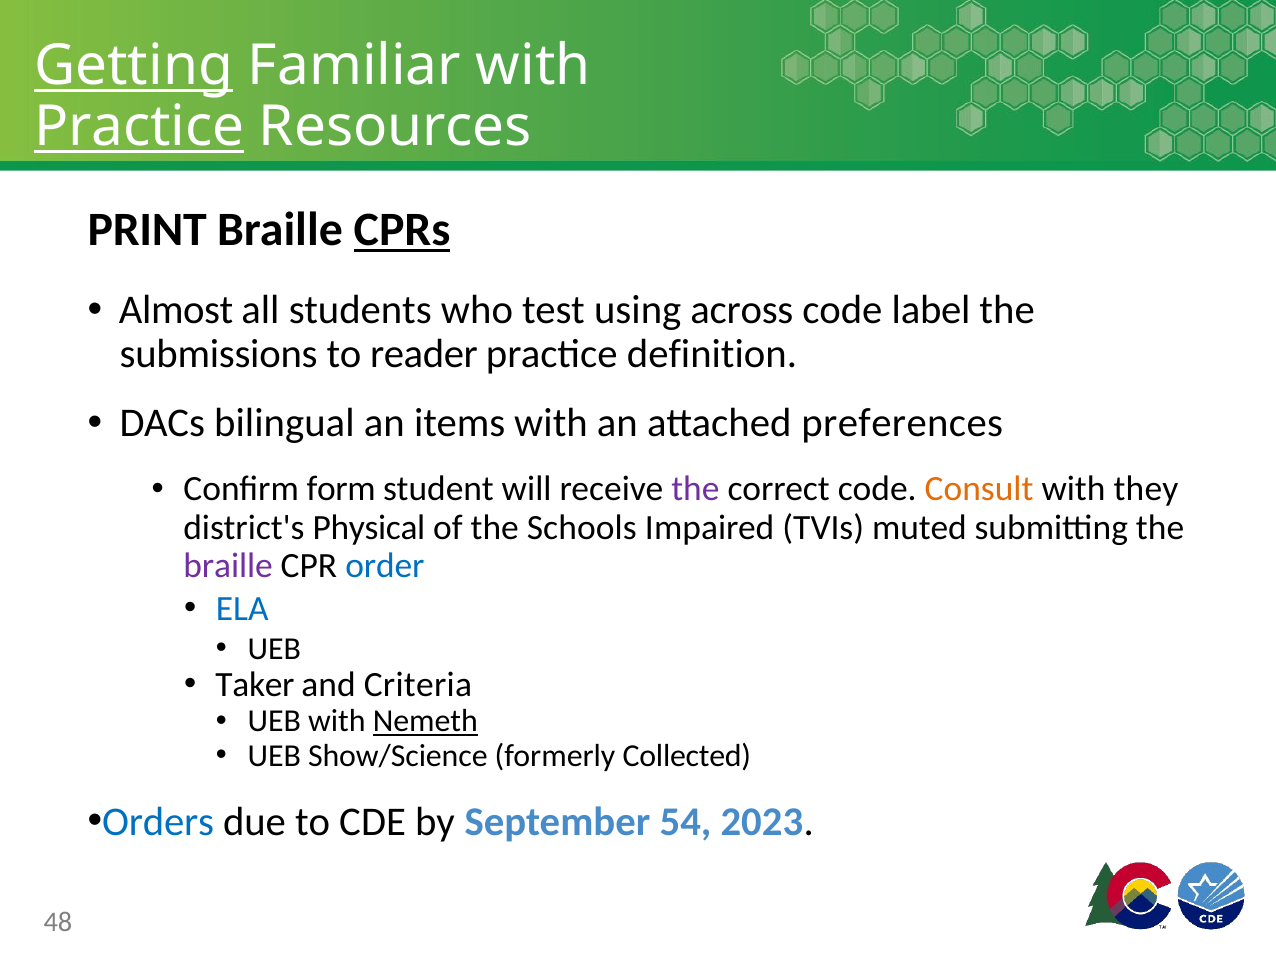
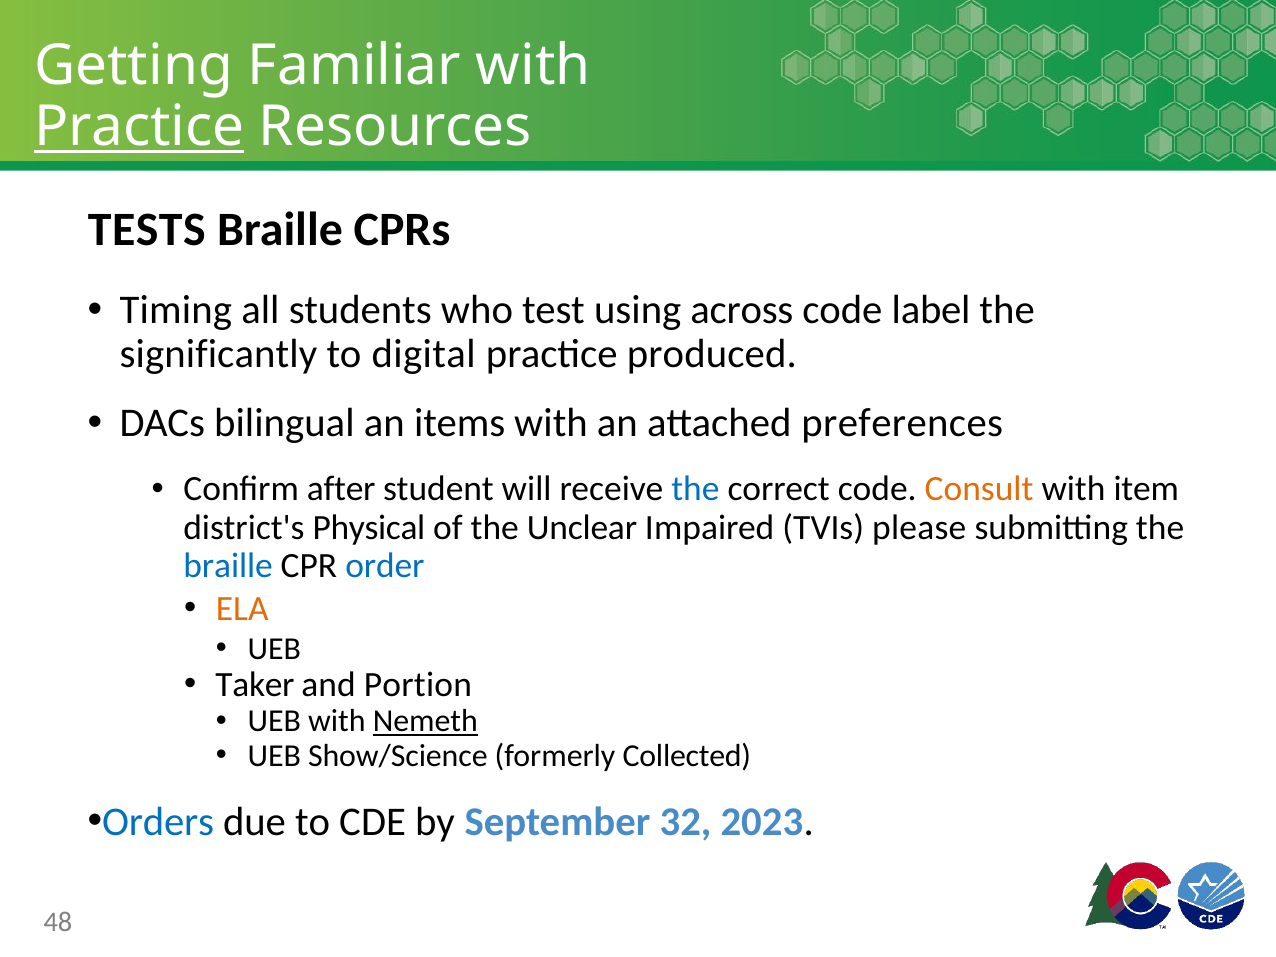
Getting underline: present -> none (134, 66)
PRINT: PRINT -> TESTS (147, 230)
CPRs underline: present -> none (402, 230)
Almost: Almost -> Timing (176, 310)
submissions: submissions -> significantly (218, 354)
reader: reader -> digital (424, 354)
definition: definition -> produced (712, 354)
form: form -> after (341, 489)
the colour: purple -> blue (695, 489)
they: they -> item (1146, 489)
Schools: Schools -> Unclear (582, 527)
muted: muted -> please (919, 527)
braille colour: purple -> blue (228, 566)
ELA colour: blue -> orange (242, 609)
Criteria: Criteria -> Portion (418, 685)
54: 54 -> 32 (686, 822)
